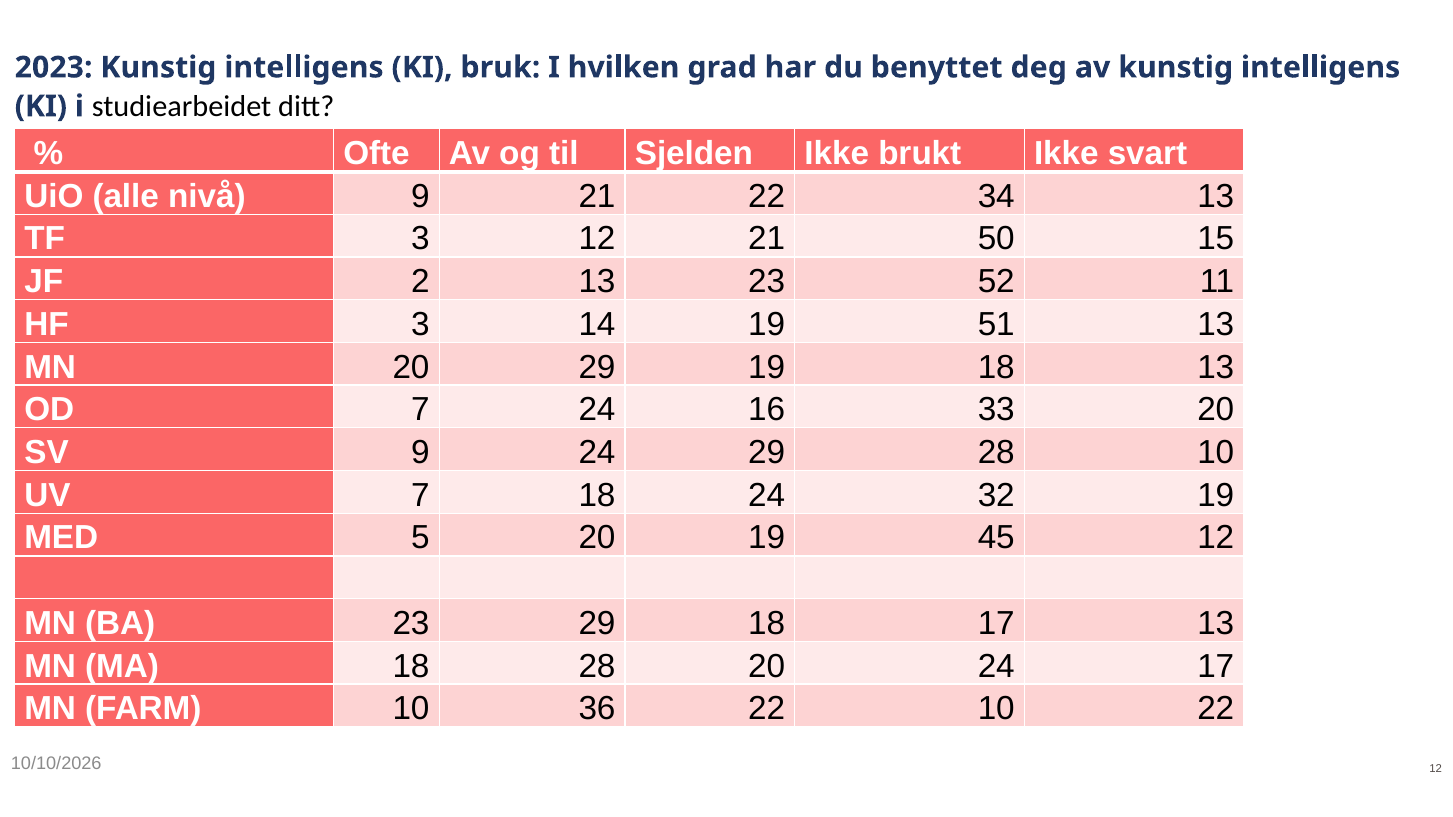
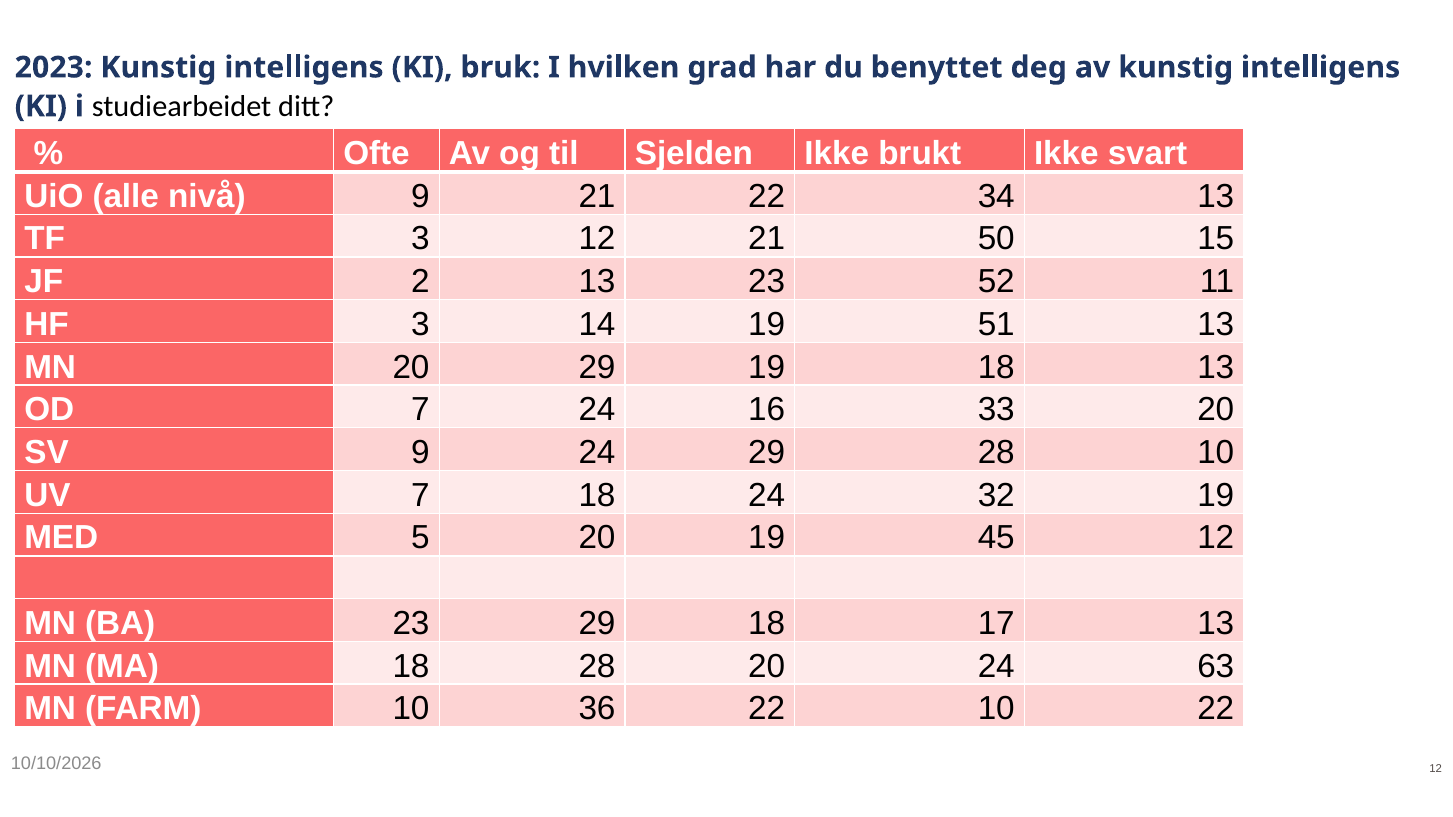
24 17: 17 -> 63 (1216, 666)
